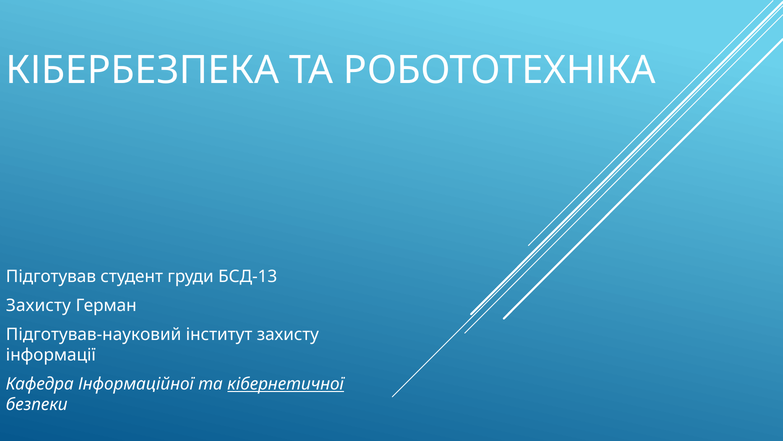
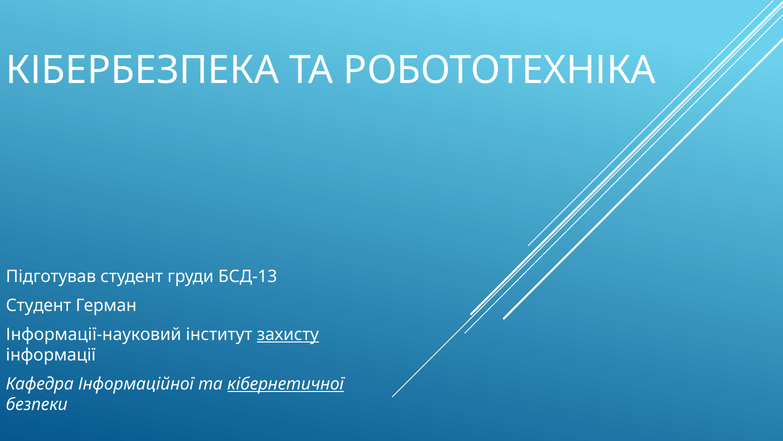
Захисту: Захисту -> Студент (39, 305)
Підготував-науковий: Підготував-науковий -> Інформації-науковий (94, 334)
захисту underline: none -> present (288, 334)
